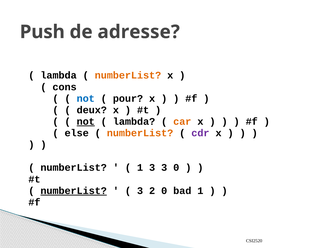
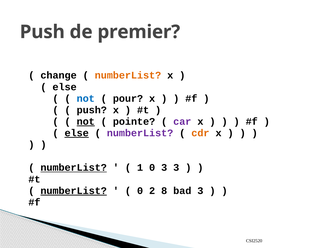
adresse: adresse -> premier (139, 32)
lambda: lambda -> change (59, 75)
cons: cons -> else (65, 87)
deux: deux -> push (92, 110)
lambda: lambda -> pointe (134, 121)
car colour: orange -> purple (182, 121)
else underline: none -> present (77, 133)
numberList colour: orange -> purple (140, 133)
cdr colour: purple -> orange (200, 133)
numberList underline: none -> present (74, 167)
1 3: 3 -> 0 (152, 167)
3 0: 0 -> 3 (176, 167)
3: 3 -> 0 (140, 190)
2 0: 0 -> 8 (164, 190)
bad 1: 1 -> 3 (200, 190)
